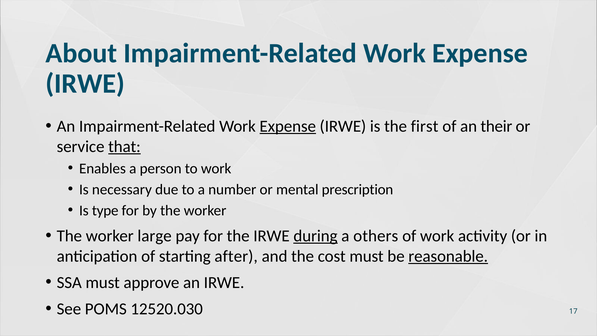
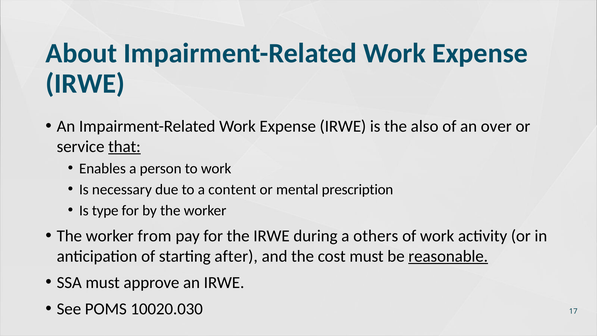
Expense underline: present -> none (288, 126)
first: first -> also (425, 126)
their: their -> over (496, 126)
number: number -> content (232, 189)
large: large -> from (154, 236)
during underline: present -> none (316, 236)
12520.030: 12520.030 -> 10020.030 (167, 309)
